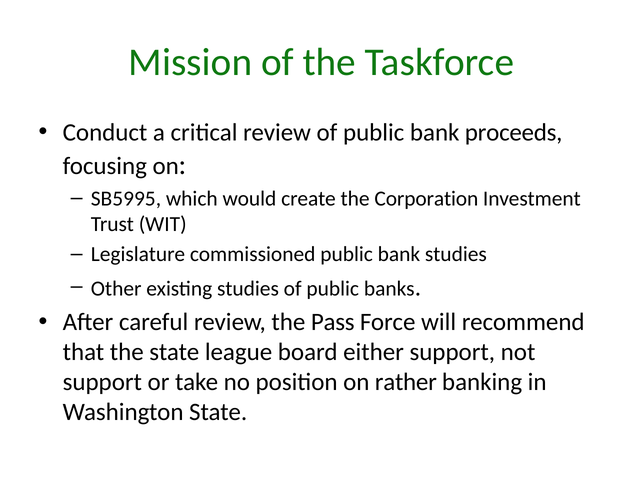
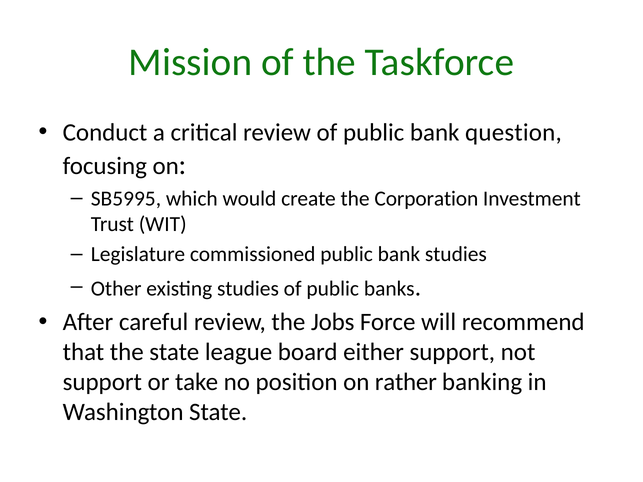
proceeds: proceeds -> question (513, 132)
Pass: Pass -> Jobs (333, 322)
